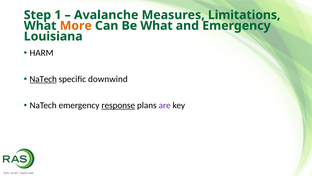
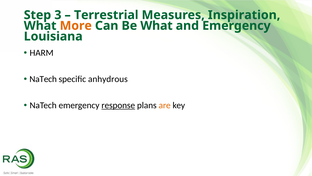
1: 1 -> 3 (58, 15)
Avalanche: Avalanche -> Terrestrial (106, 15)
Limitations: Limitations -> Inspiration (244, 15)
NaTech underline: present -> none (43, 79)
downwind: downwind -> anhydrous (108, 79)
are colour: purple -> orange (165, 105)
